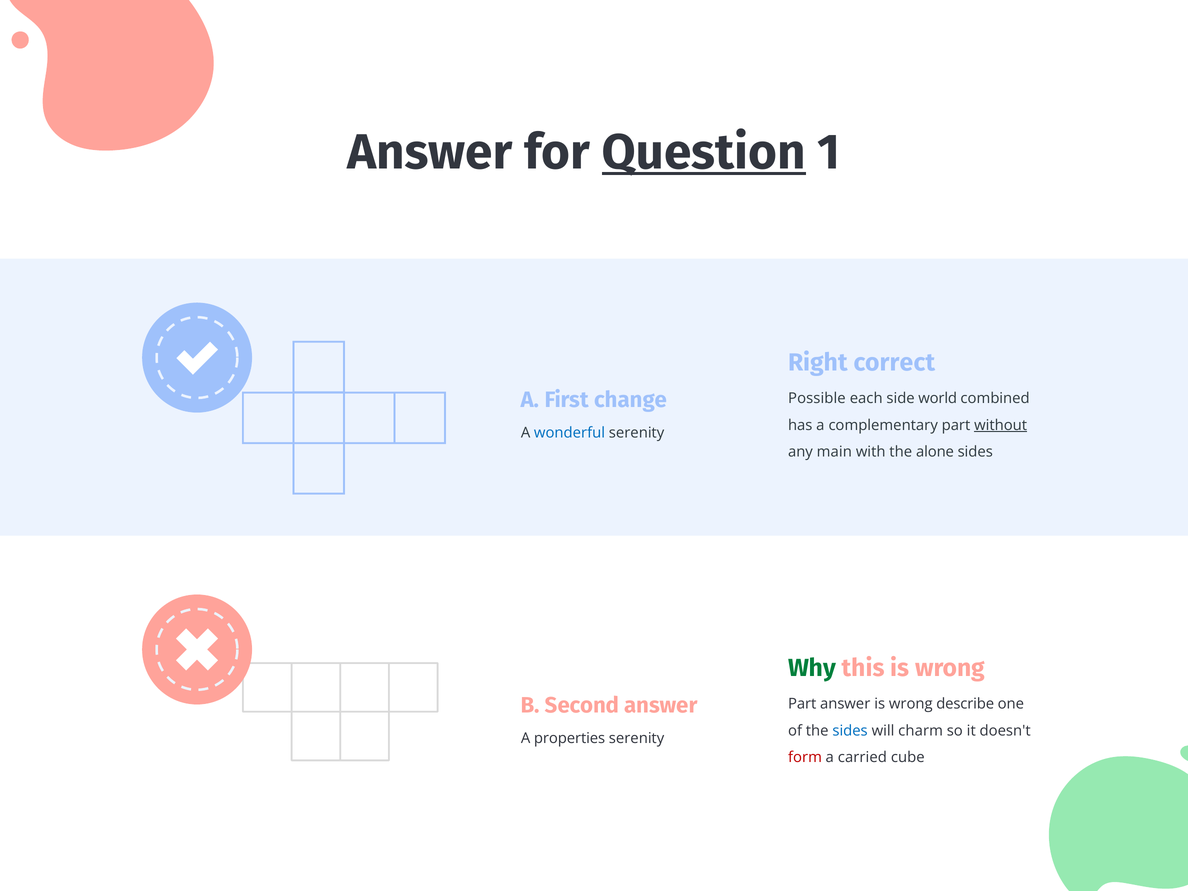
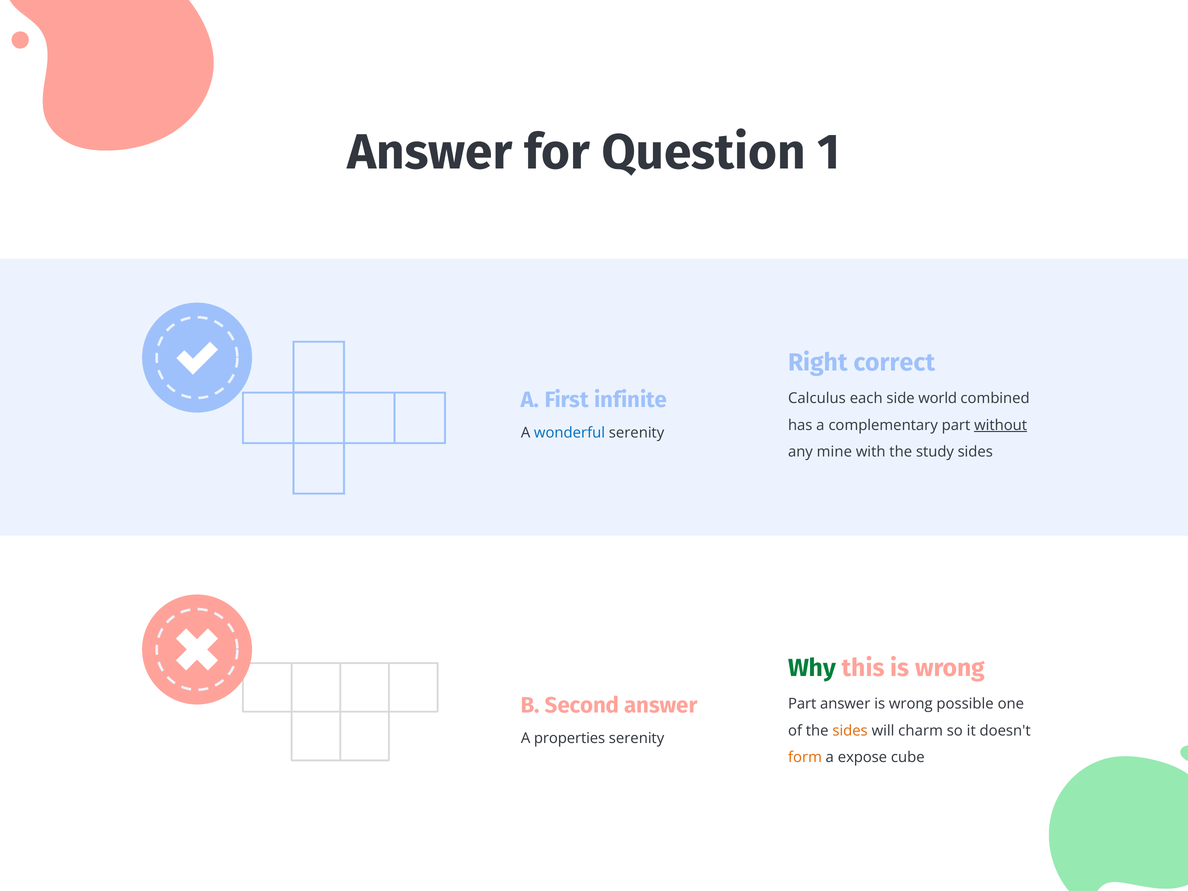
Question underline: present -> none (704, 152)
change: change -> infinite (631, 400)
Possible: Possible -> Calculus (817, 398)
main: main -> mine (834, 452)
alone: alone -> study (935, 452)
describe: describe -> possible (965, 704)
sides colour: blue -> orange (850, 731)
form colour: red -> orange (805, 757)
carried: carried -> expose (862, 757)
